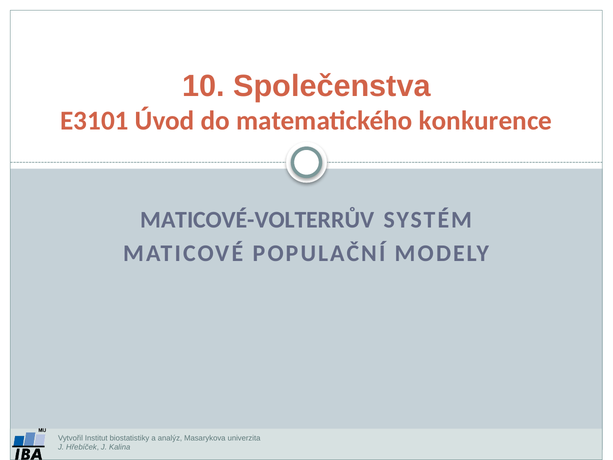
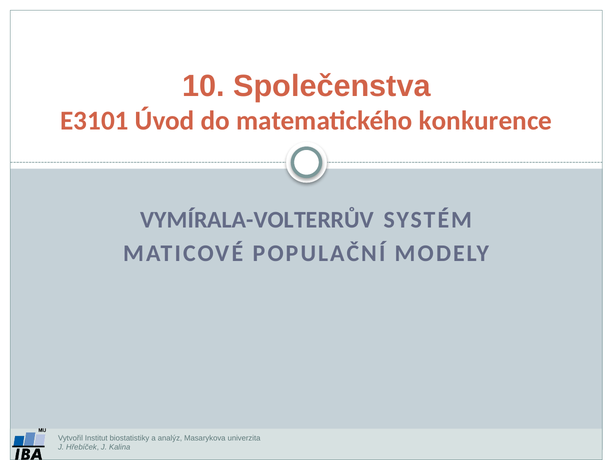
MATICOVÉ-VOLTERRŮV: MATICOVÉ-VOLTERRŮV -> VYMÍRALA-VOLTERRŮV (257, 220)
